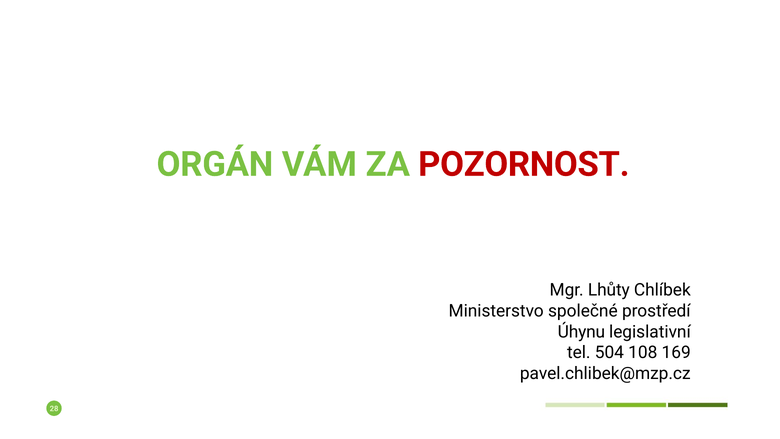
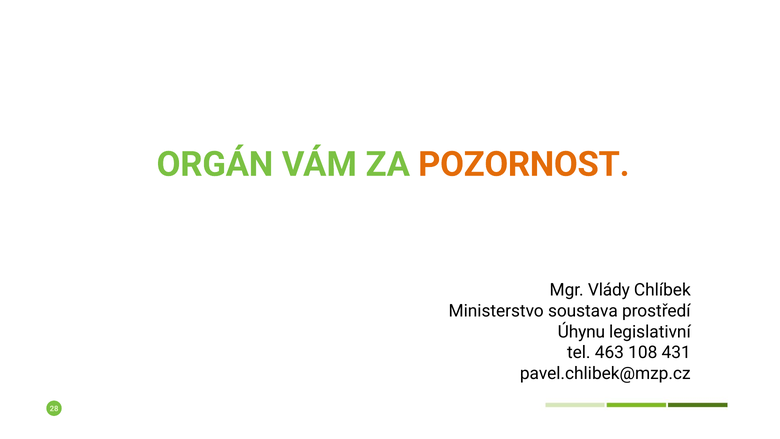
POZORNOST colour: red -> orange (524, 164)
Lhůty: Lhůty -> Vlády (609, 290)
společné: společné -> soustava (583, 311)
504: 504 -> 463 (609, 352)
169: 169 -> 431 (676, 352)
